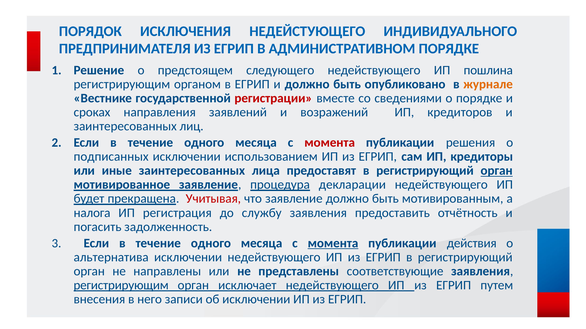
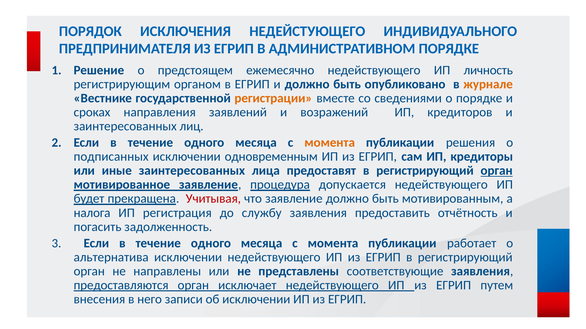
следующего: следующего -> ежемесячно (280, 70)
пошлина: пошлина -> личность (488, 70)
регистрации colour: red -> orange (273, 98)
момента colour: red -> orange (330, 143)
использованием: использованием -> одновременным (271, 157)
декларации: декларации -> допускается (352, 185)
момента underline: present -> none (333, 244)
действия: действия -> работает (472, 244)
регистрирующим: регистрирующим -> предоставляются (121, 286)
